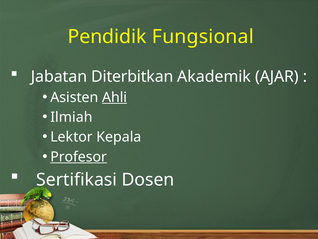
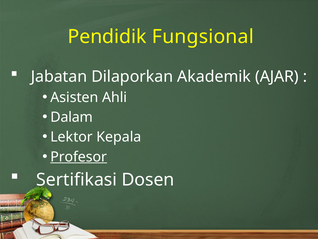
Diterbitkan: Diterbitkan -> Dilaporkan (132, 76)
Ahli underline: present -> none (115, 97)
Ilmiah: Ilmiah -> Dalam (72, 117)
